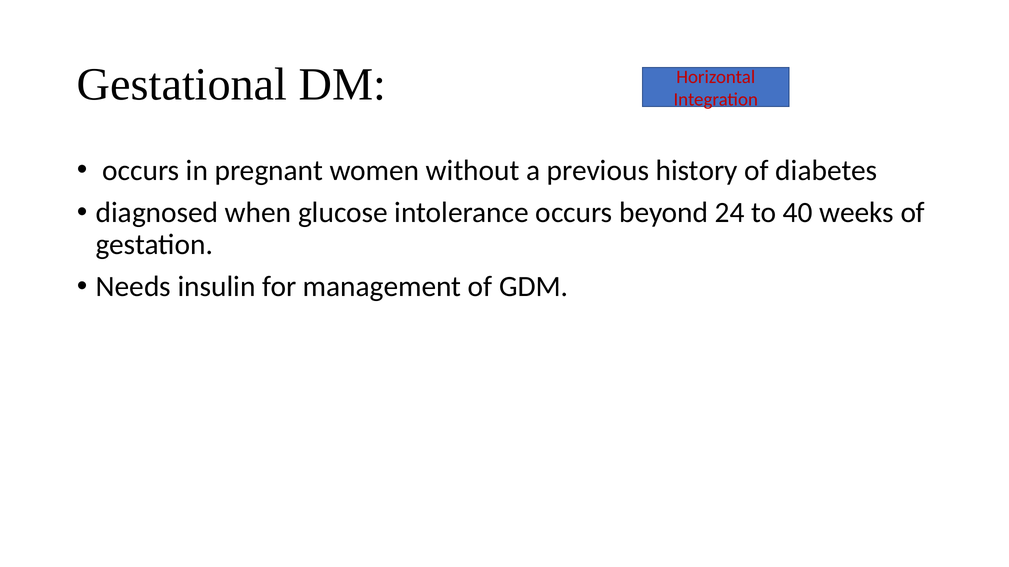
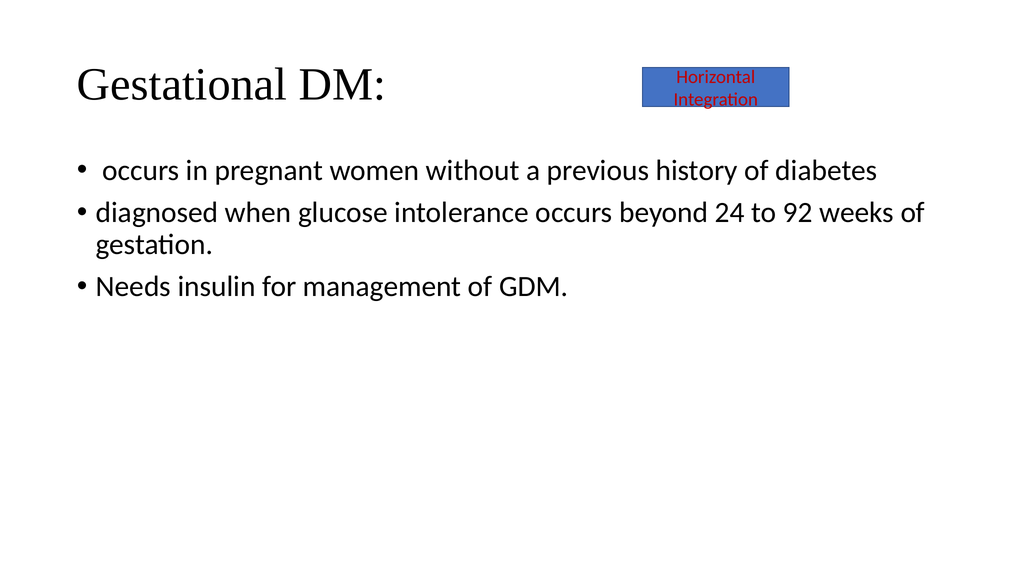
40: 40 -> 92 (798, 213)
